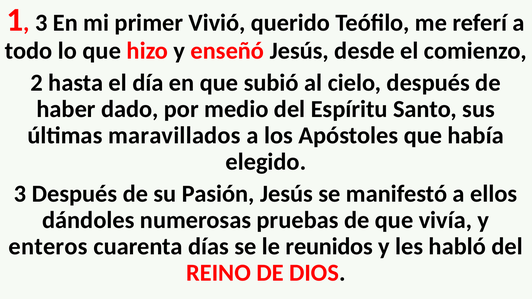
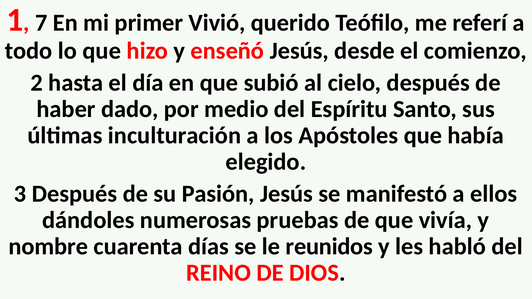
3: 3 -> 7 (41, 23)
maravillados: maravillados -> inculturación (175, 136)
enteros: enteros -> nombre (48, 247)
